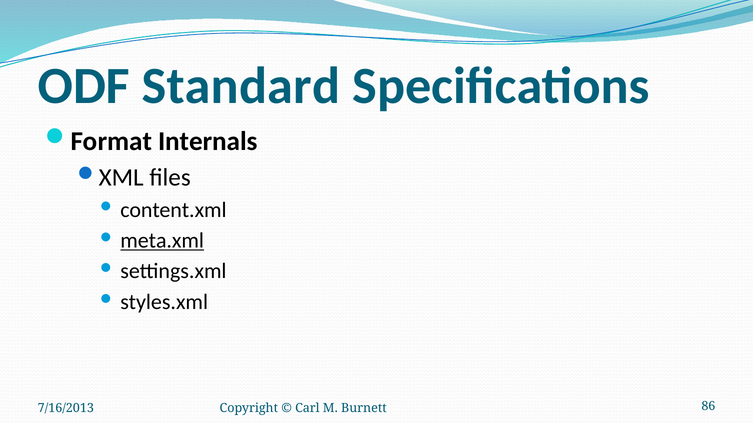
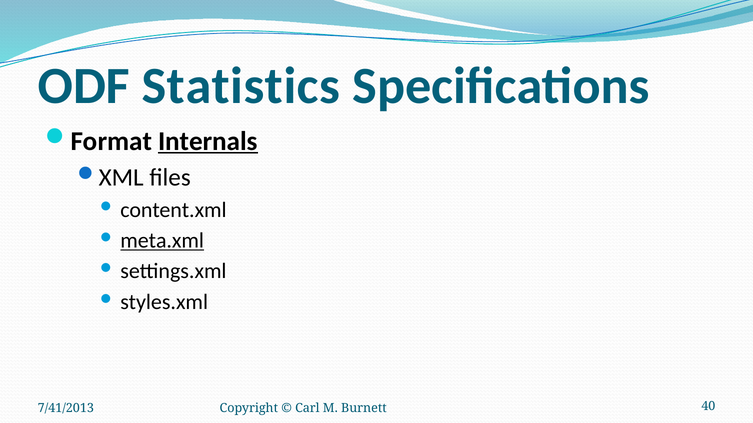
Standard: Standard -> Statistics (241, 86)
Internals underline: none -> present (208, 141)
7/16/2013: 7/16/2013 -> 7/41/2013 (66, 408)
86: 86 -> 40 (708, 406)
